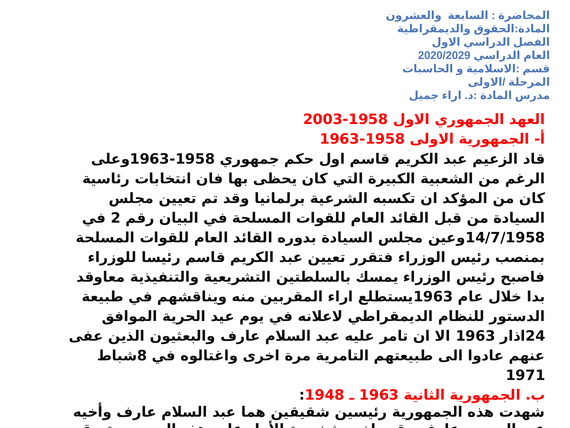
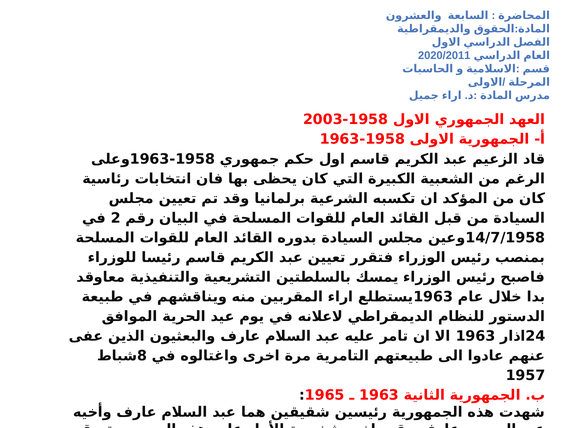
2020/2029: 2020/2029 -> 2020/2011 (444, 55)
1971: 1971 -> 1957 (525, 375)
1948: 1948 -> 1965 (325, 395)
